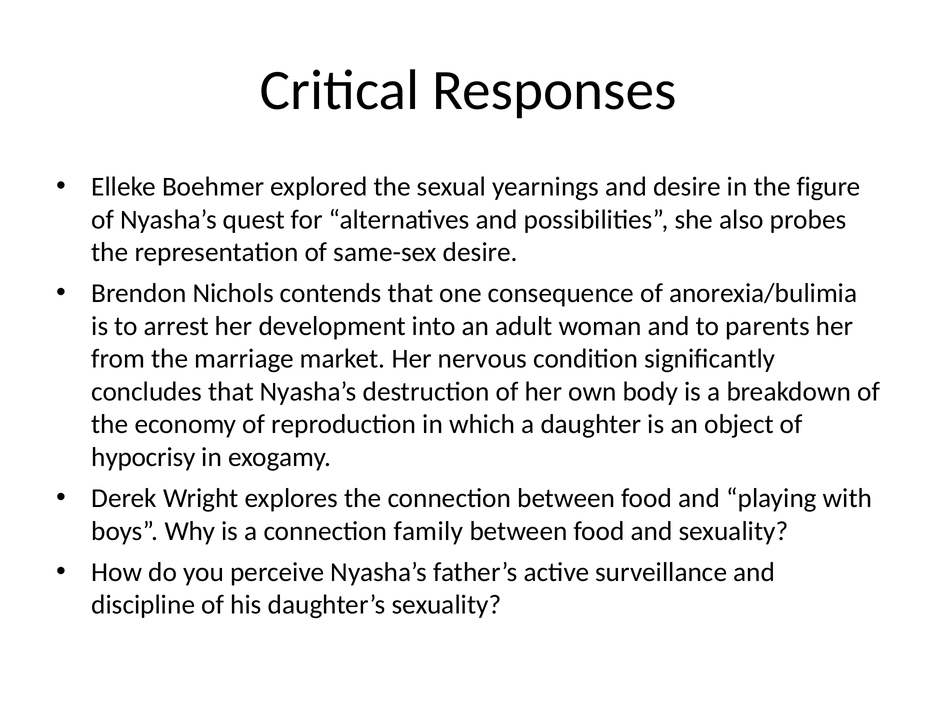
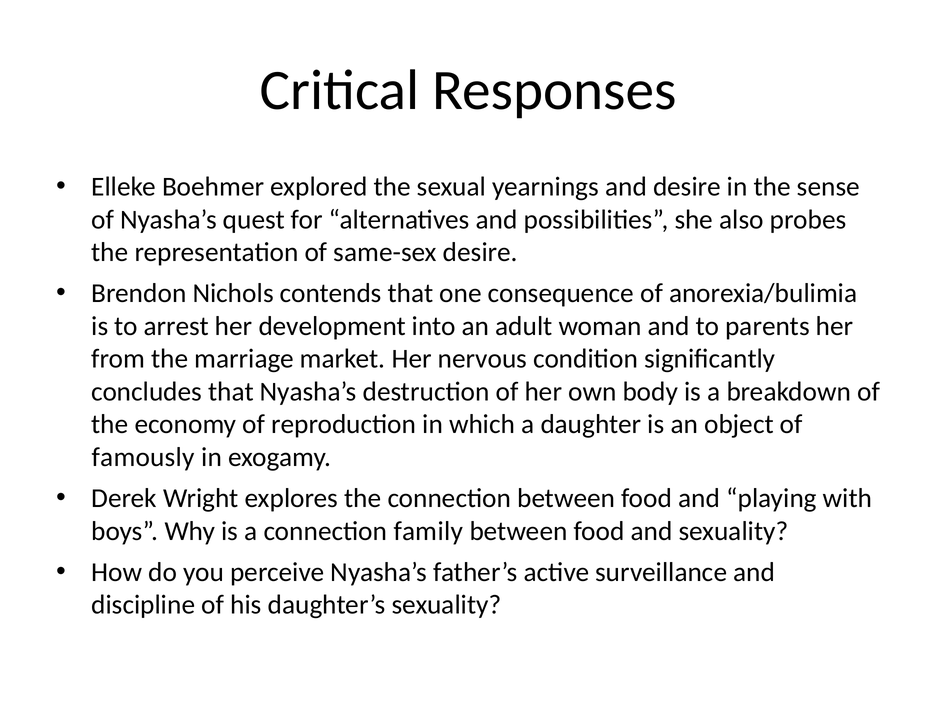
figure: figure -> sense (828, 187)
hypocrisy: hypocrisy -> famously (143, 458)
